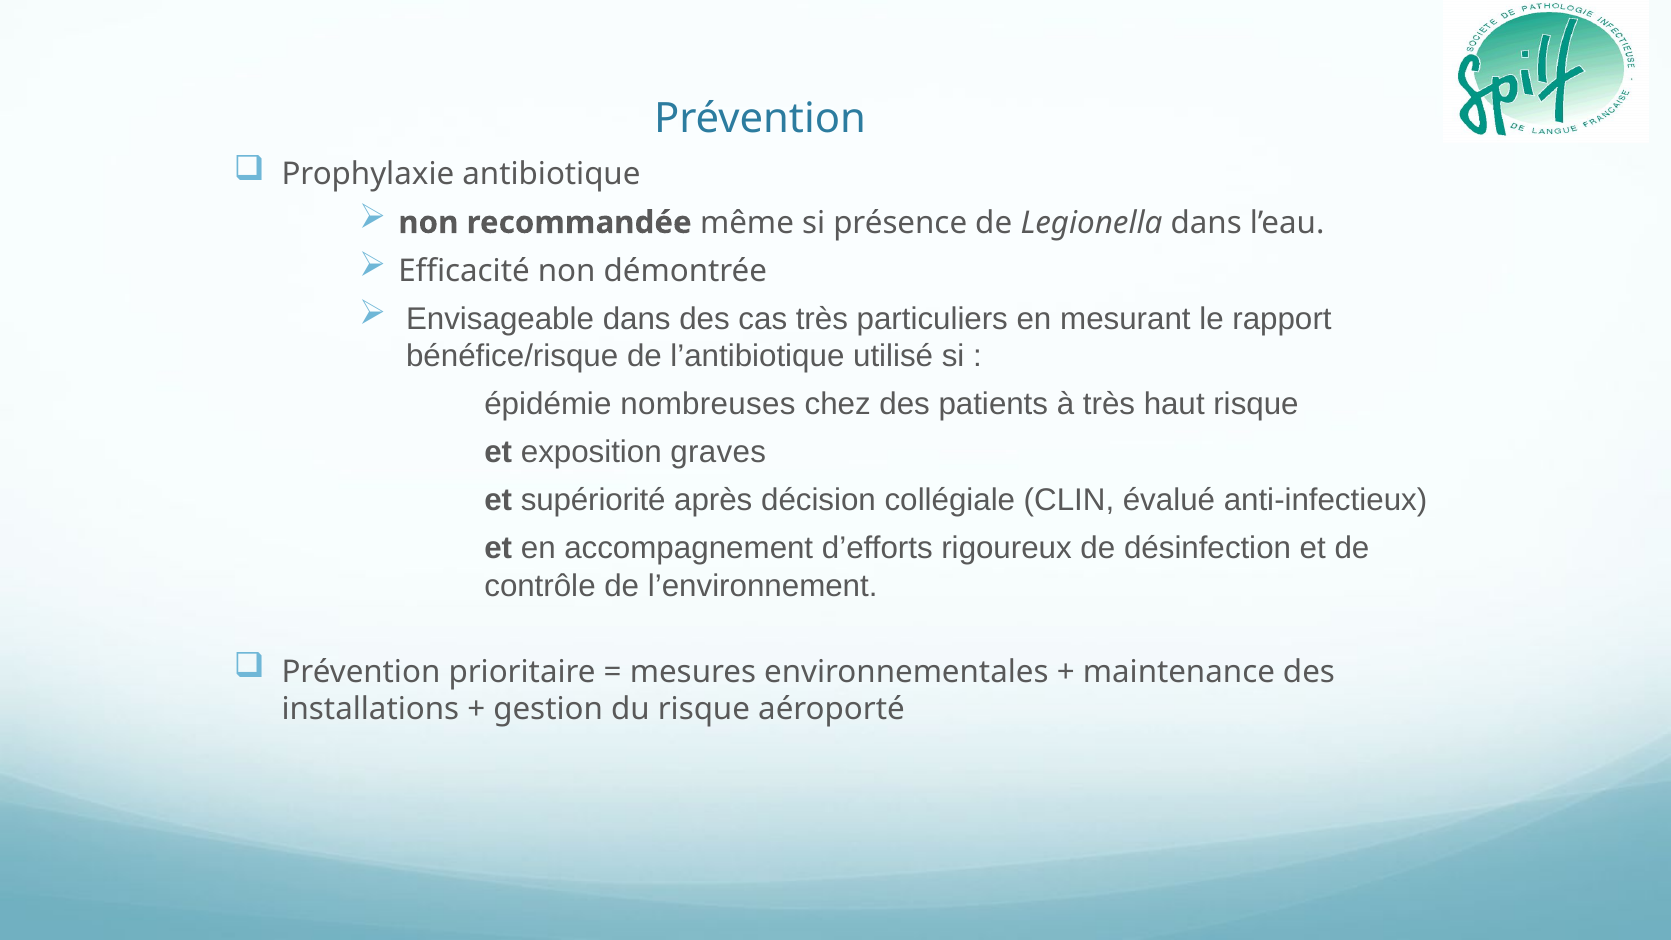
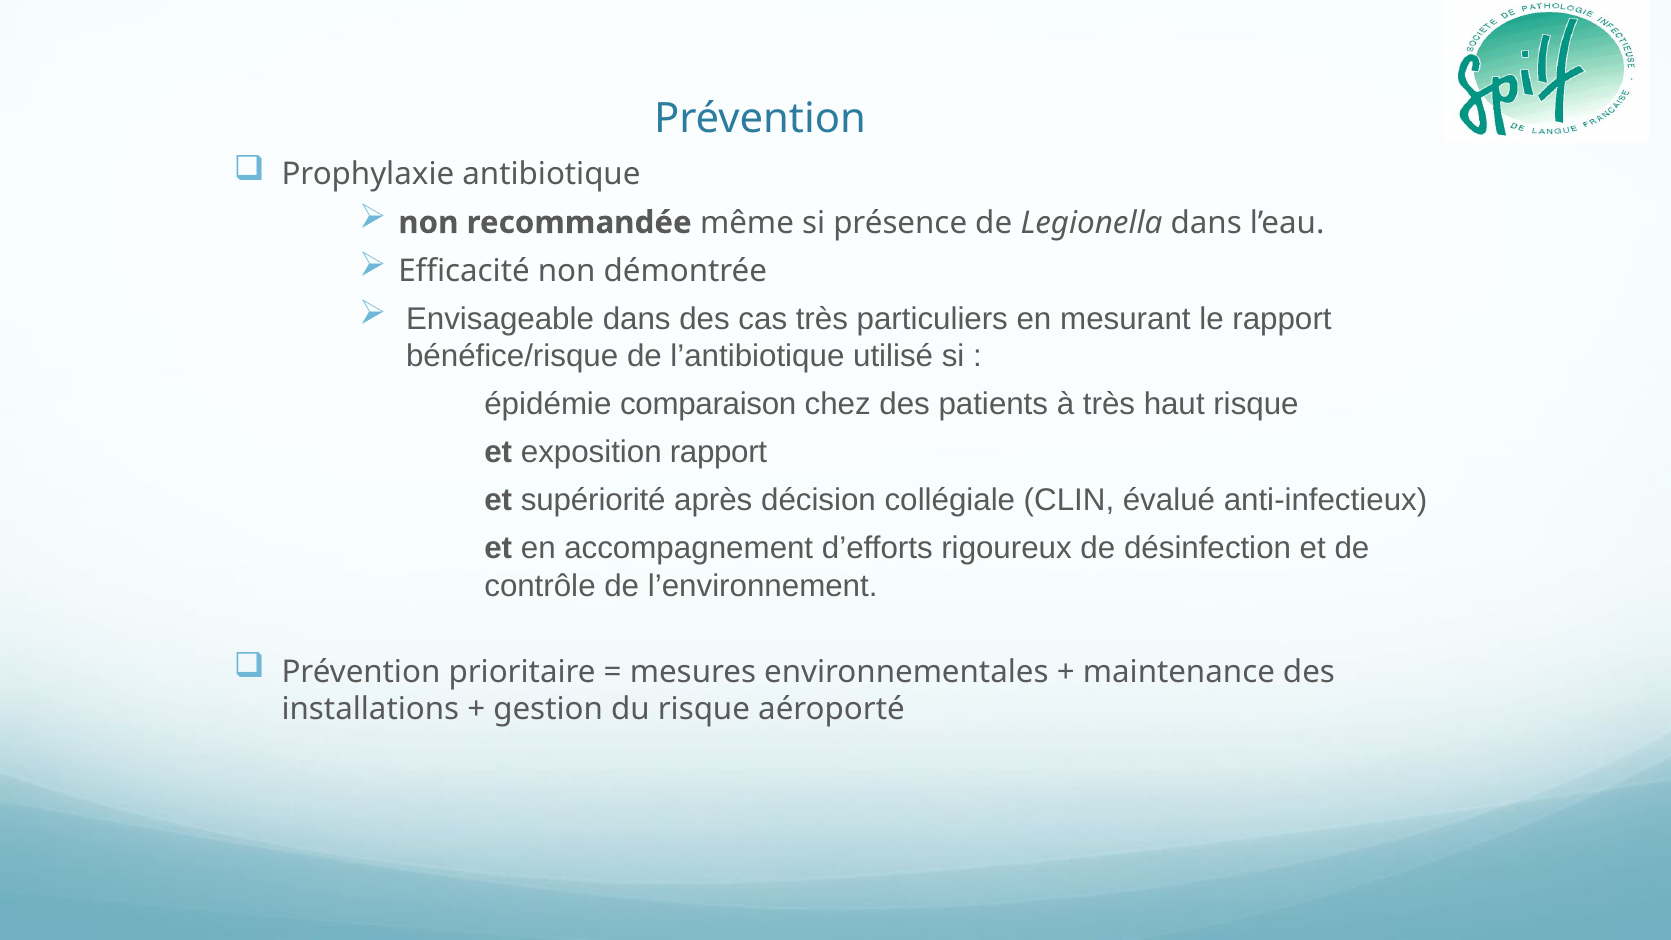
nombreuses: nombreuses -> comparaison (708, 404)
exposition graves: graves -> rapport (718, 452)
